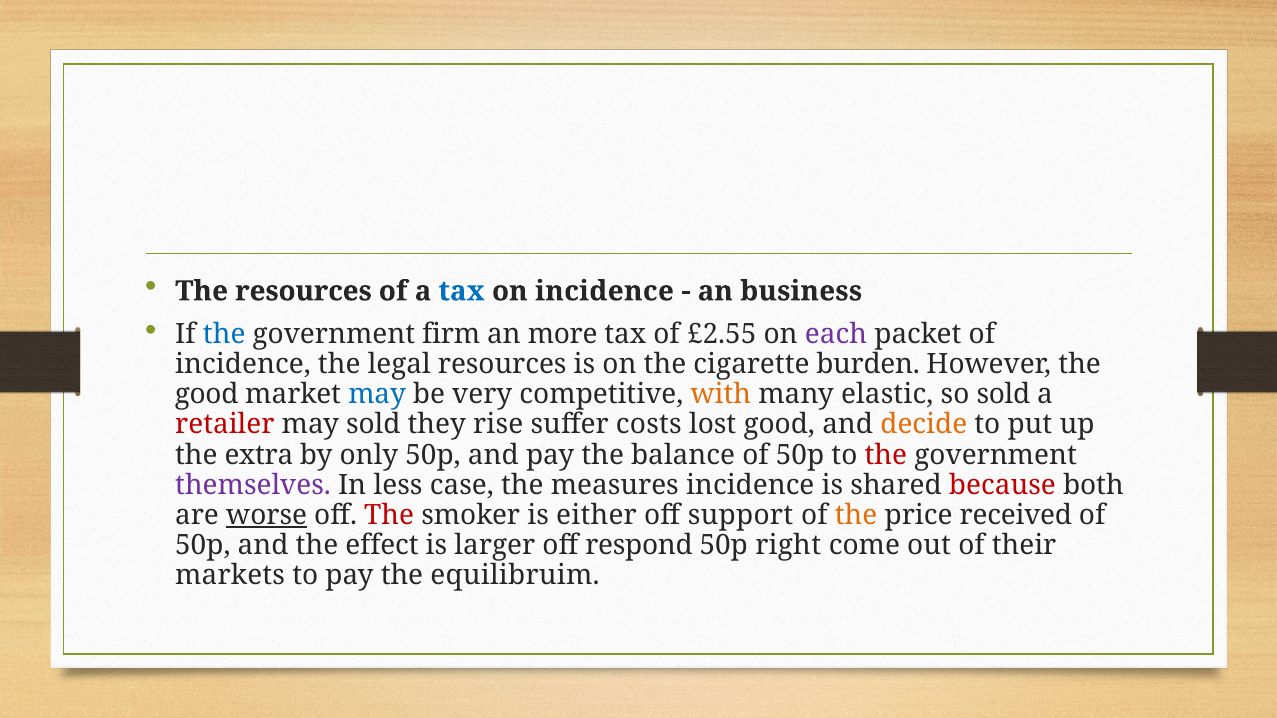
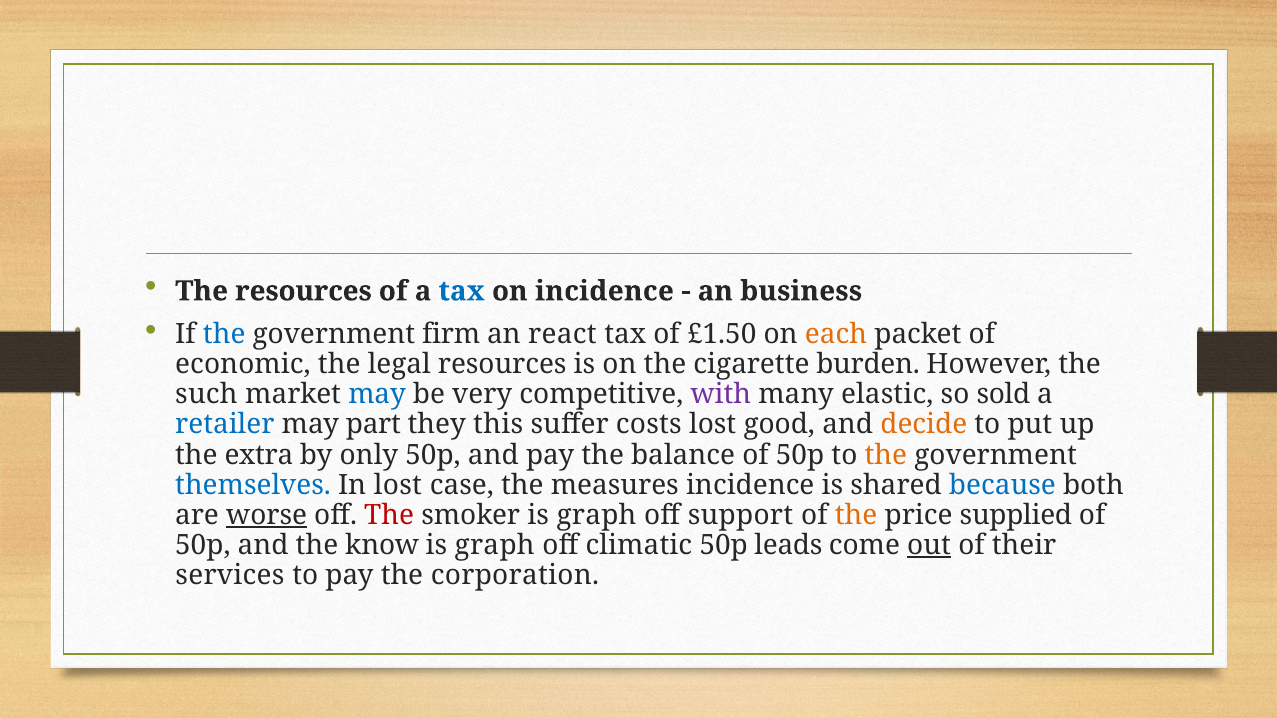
more: more -> react (562, 334)
£2.55: £2.55 -> £1.50 (722, 334)
each colour: purple -> orange (836, 334)
incidence: incidence -> economic (243, 365)
good: good -> such (206, 395)
with colour: orange -> purple (721, 395)
retailer colour: red -> blue (225, 425)
may sold: sold -> part (373, 425)
rise: rise -> this (498, 425)
the colour: red -> orange (886, 455)
themselves colour: purple -> blue (253, 485)
In less: less -> lost (398, 485)
because colour: red -> blue (1002, 485)
smoker is either: either -> graph (596, 515)
received: received -> supplied (1016, 515)
effect: effect -> know (382, 546)
larger: larger -> graph (495, 546)
respond: respond -> climatic (639, 546)
right: right -> leads (788, 546)
out underline: none -> present (929, 546)
markets: markets -> services (230, 576)
equilibruim: equilibruim -> corporation (515, 576)
